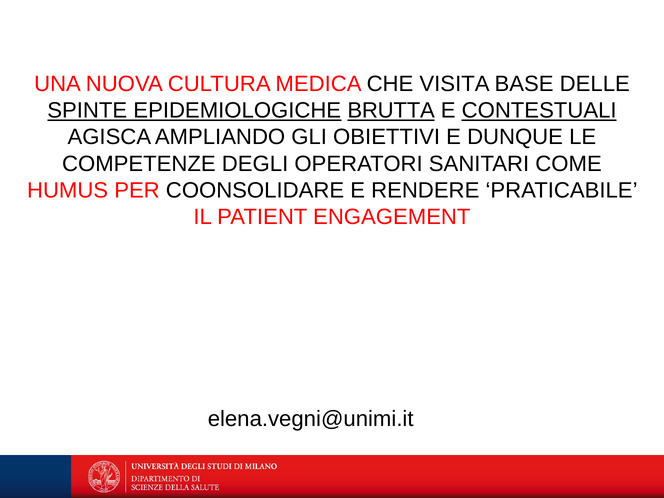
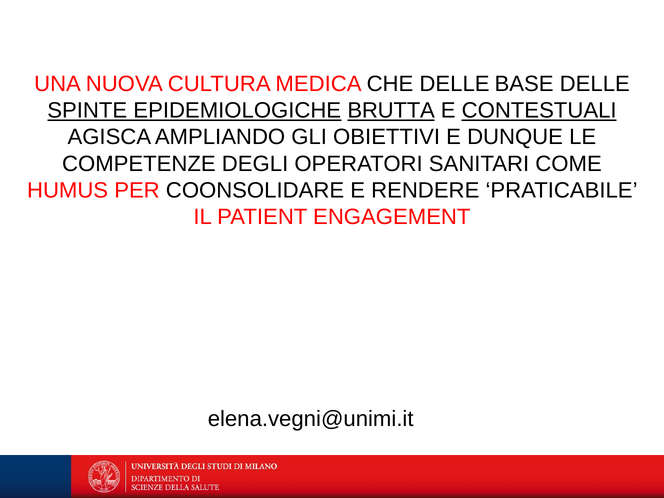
CHE VISITA: VISITA -> DELLE (455, 84)
